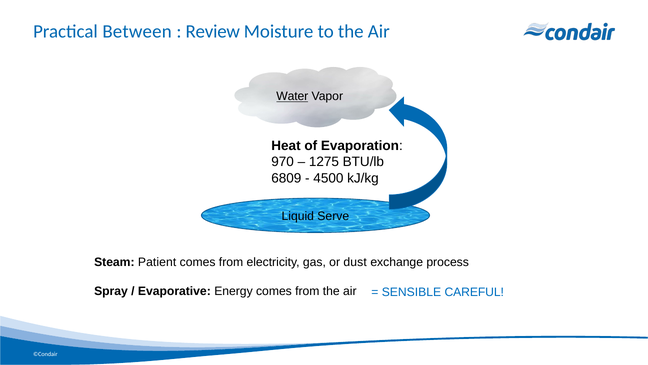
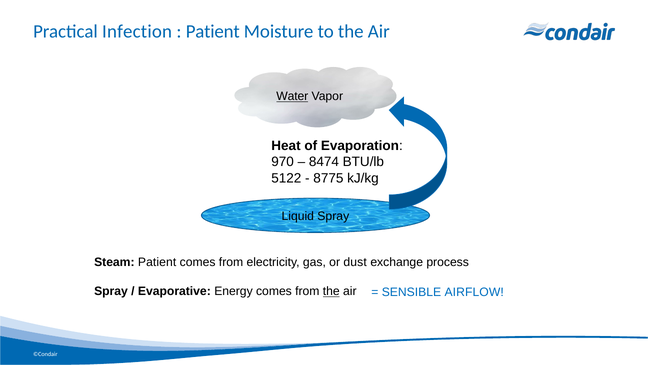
Between: Between -> Infection (137, 31)
Review: Review -> Patient (213, 31)
1275: 1275 -> 8474 (324, 162)
6809: 6809 -> 5122 (286, 178)
4500: 4500 -> 8775 (328, 178)
Liquid Serve: Serve -> Spray (333, 216)
the underline: none -> present (331, 291)
CAREFUL: CAREFUL -> AIRFLOW (474, 292)
